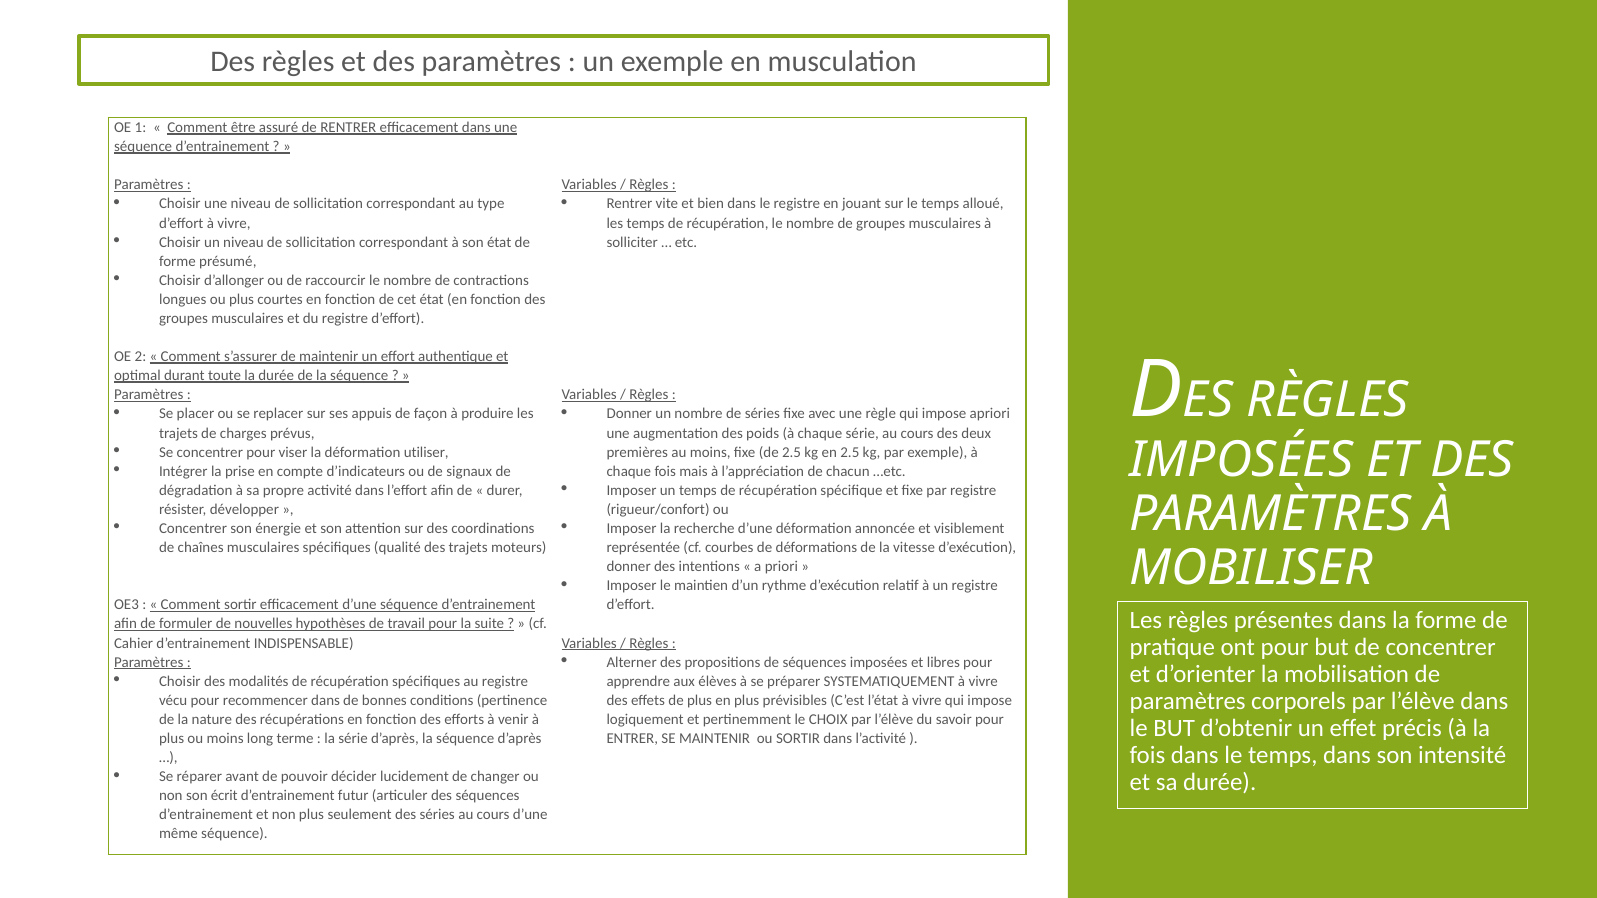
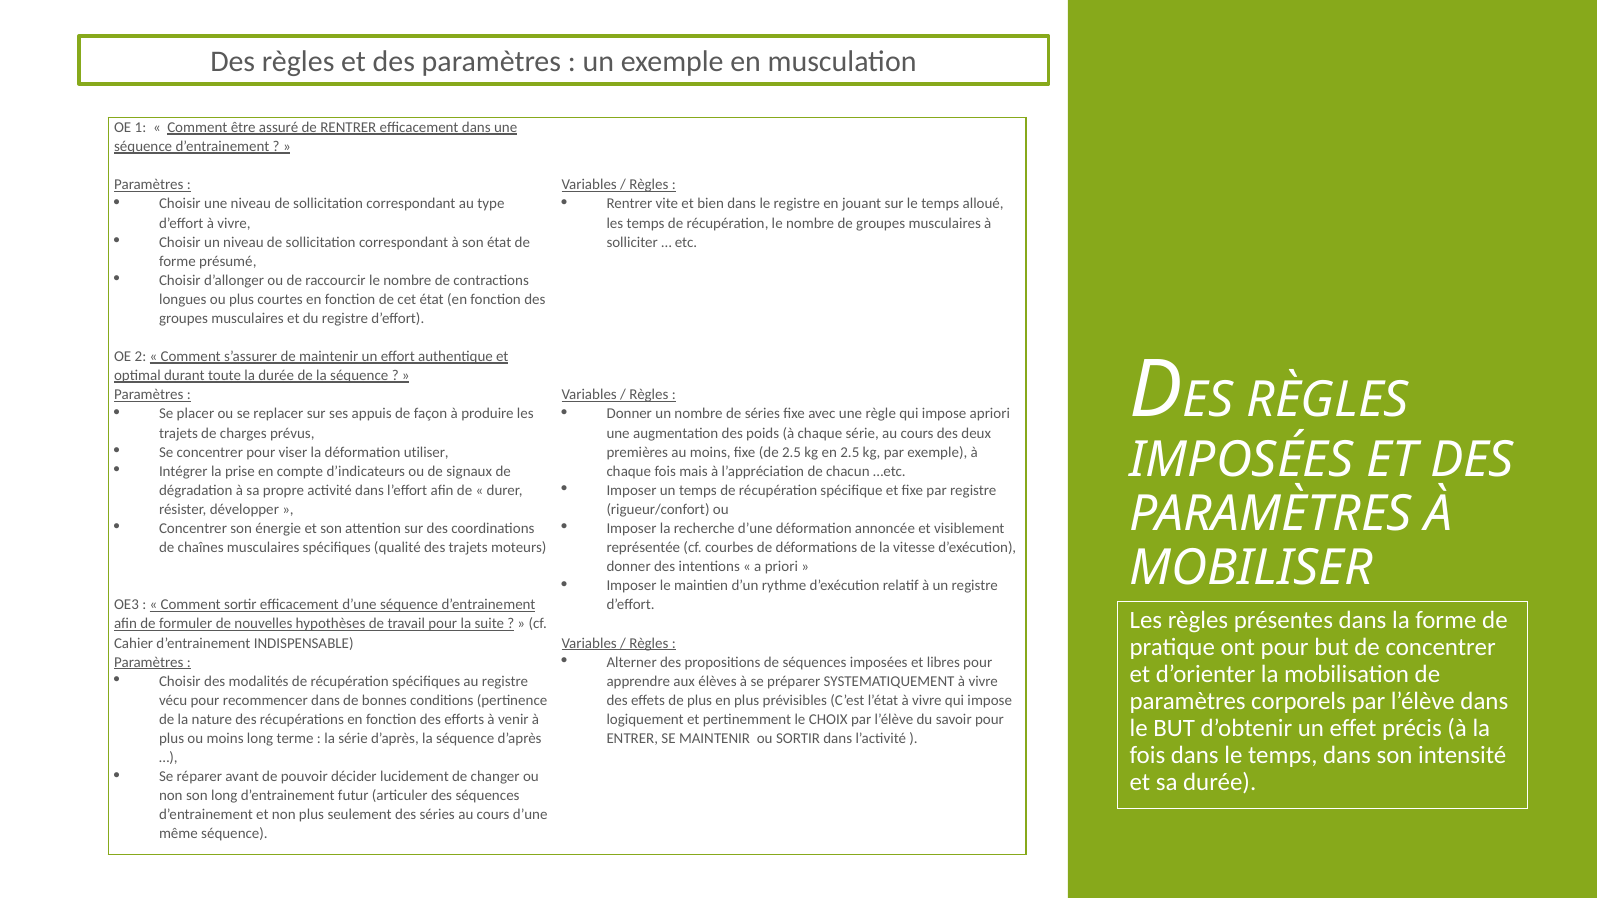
son écrit: écrit -> long (224, 796)
